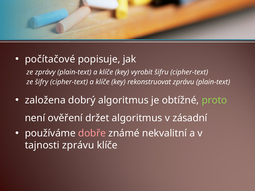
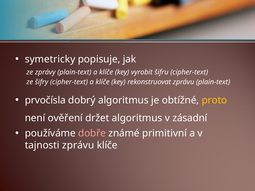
počítačové: počítačové -> symetricky (50, 59)
založena: založena -> prvočísla (45, 100)
proto colour: light green -> yellow (214, 100)
nekvalitní: nekvalitní -> primitivní (164, 133)
